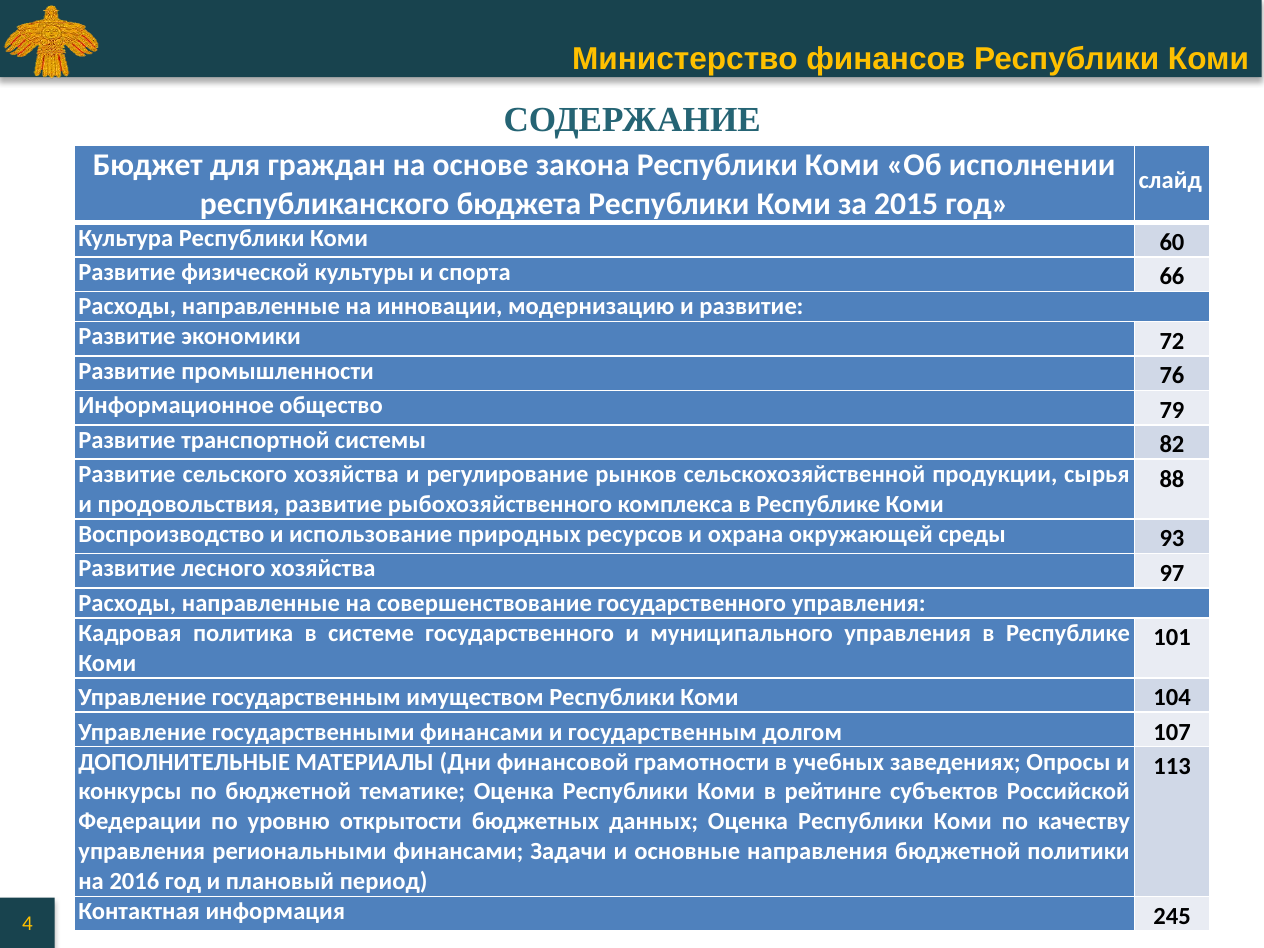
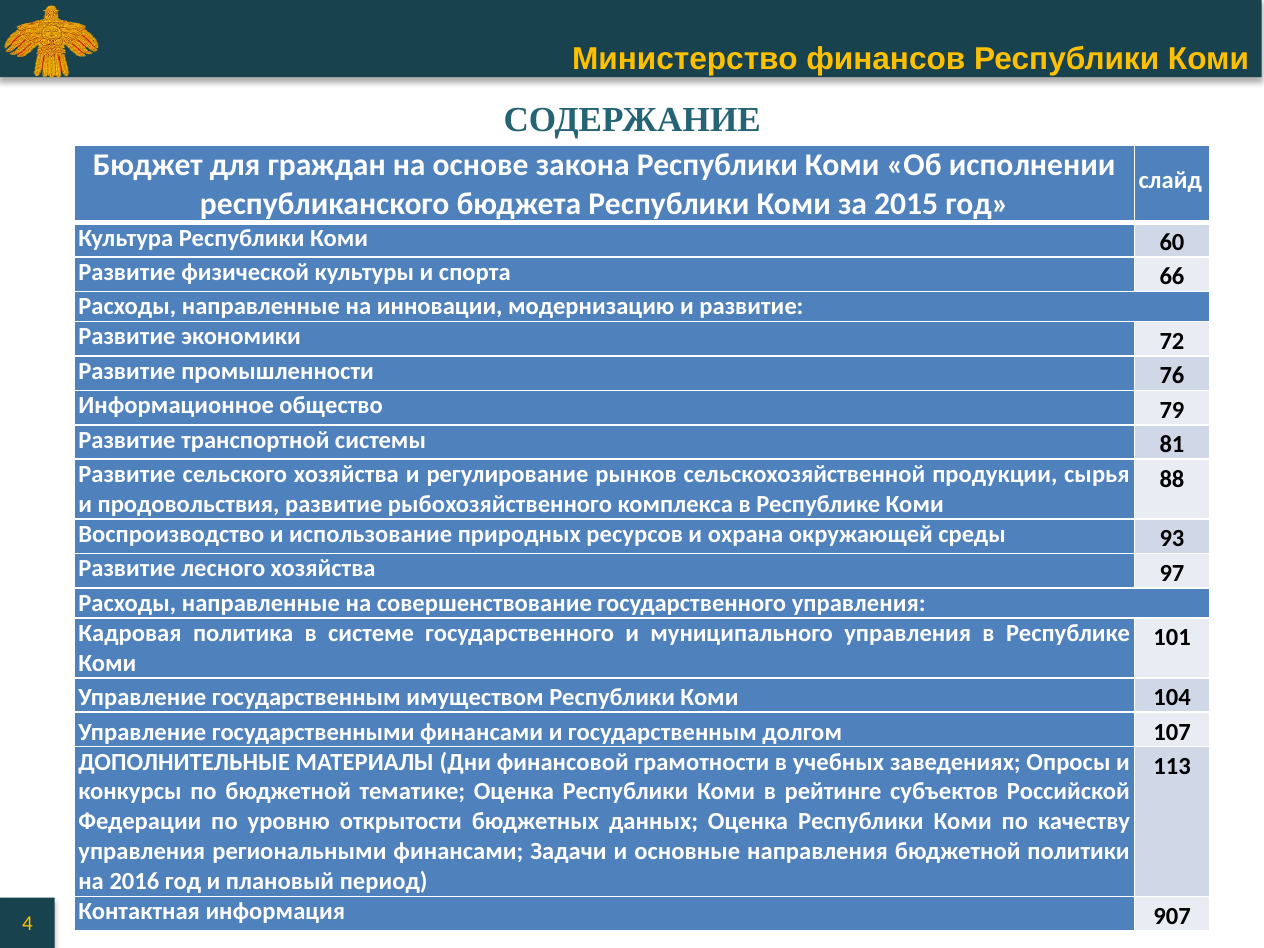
82: 82 -> 81 (1172, 445)
245: 245 -> 907 (1172, 916)
